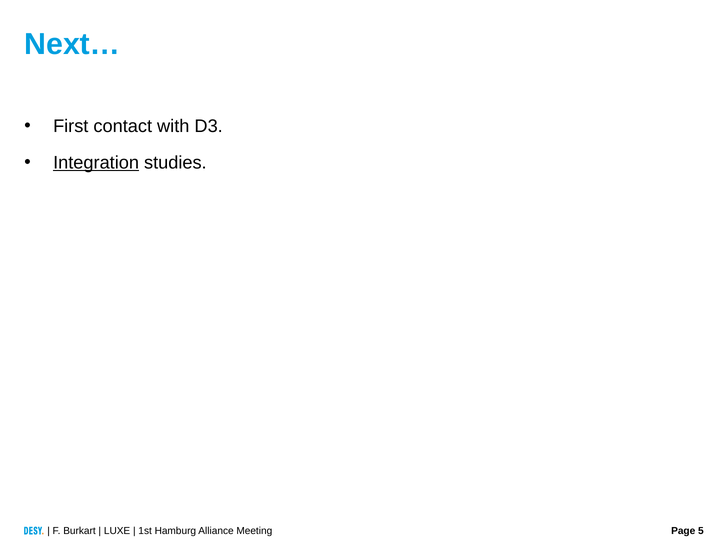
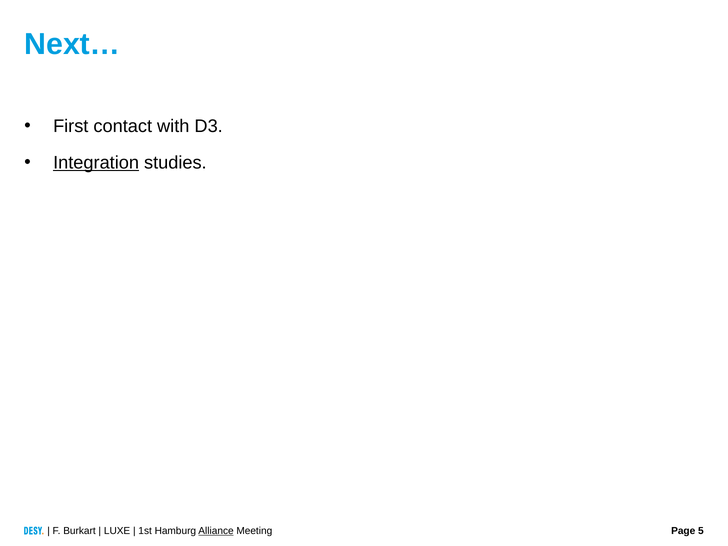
Alliance underline: none -> present (216, 531)
